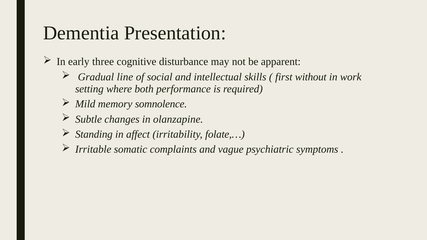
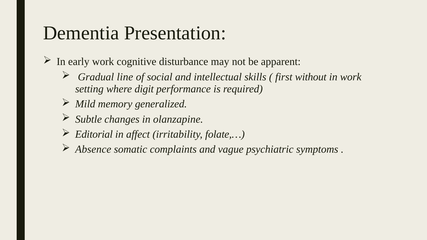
early three: three -> work (103, 62)
both: both -> digit (144, 89)
somnolence: somnolence -> generalized (161, 104)
Standing: Standing -> Editorial (94, 134)
Irritable: Irritable -> Absence (93, 150)
